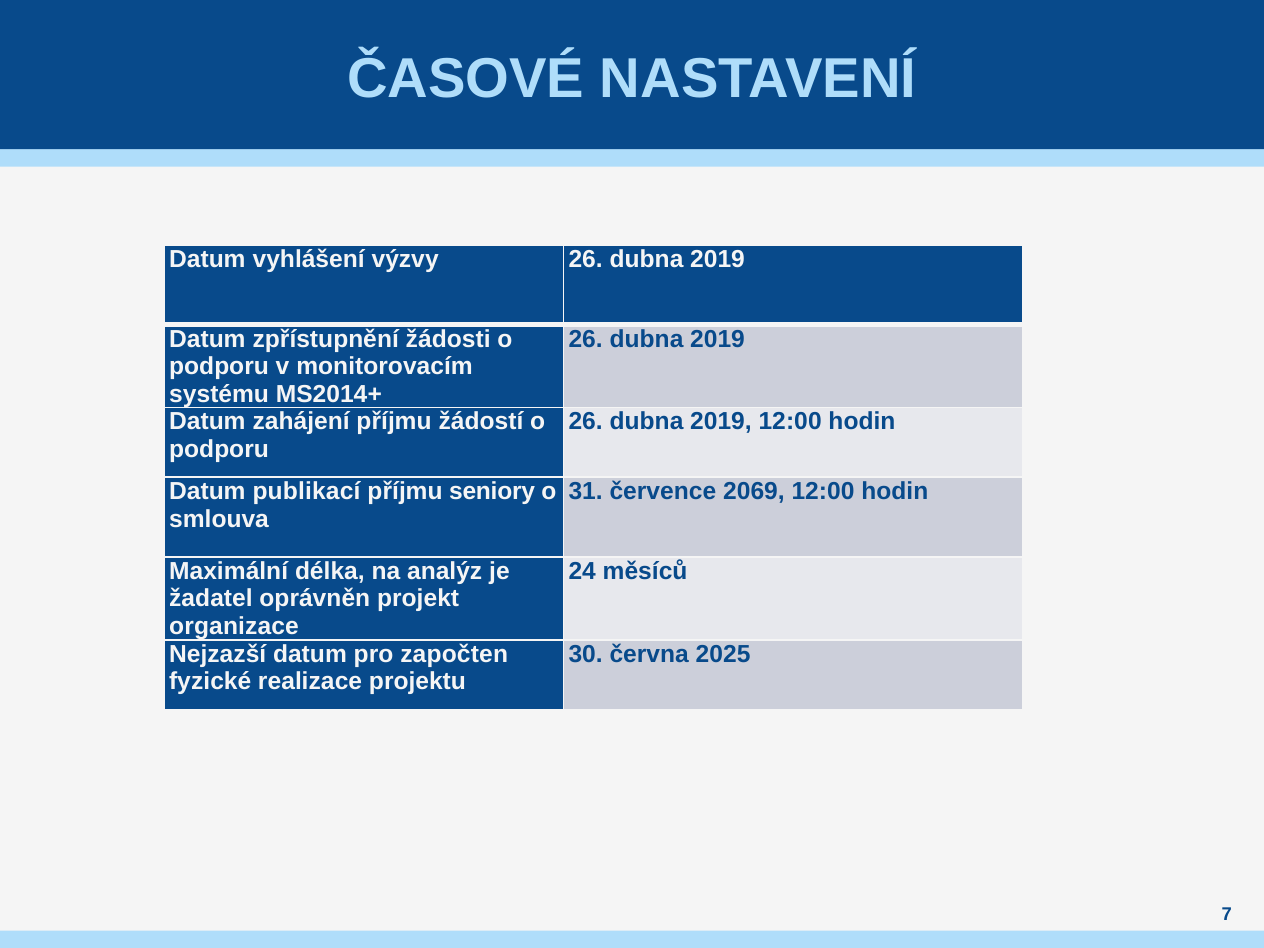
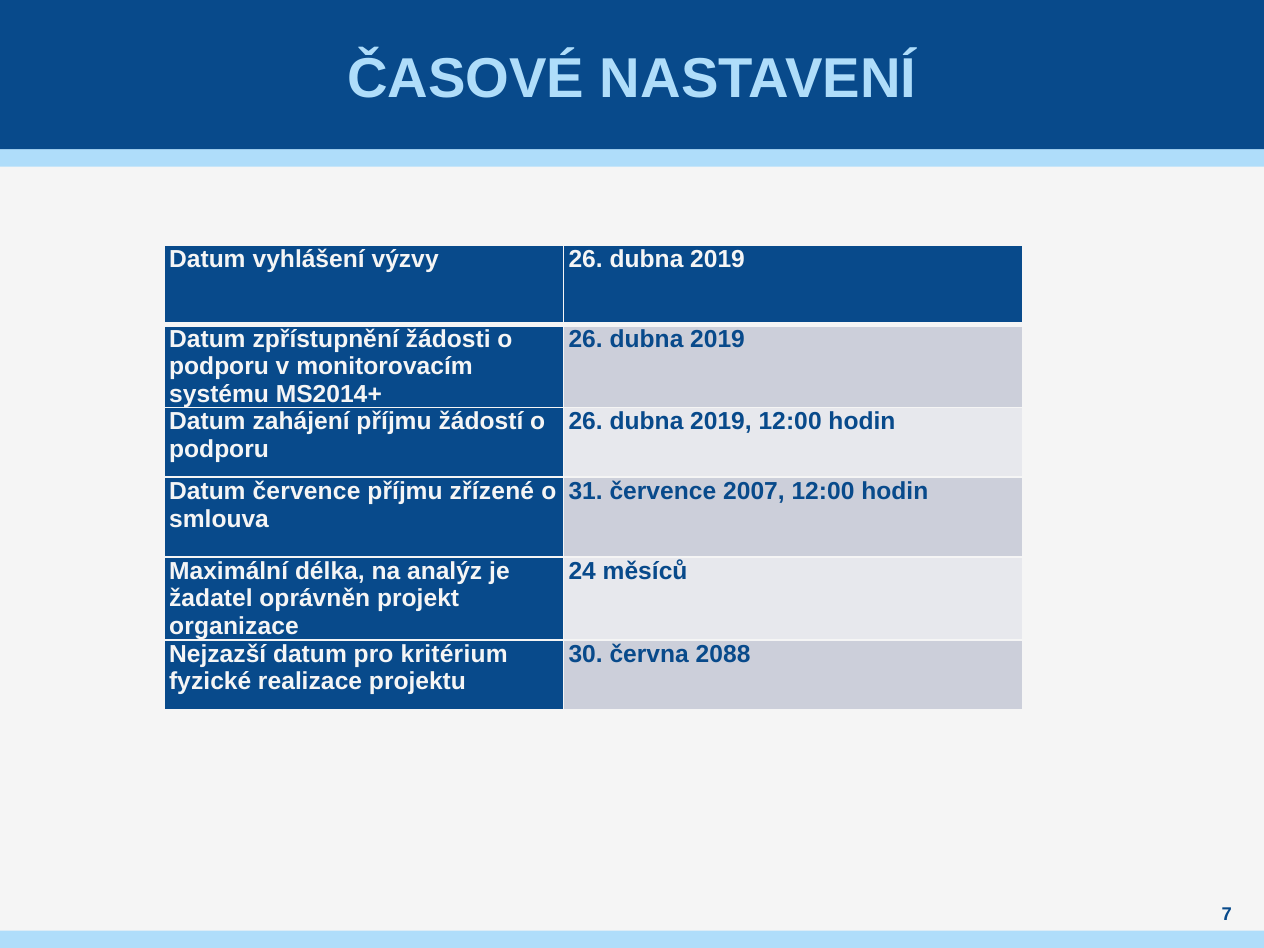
Datum publikací: publikací -> července (306, 491)
seniory: seniory -> zřízené (492, 491)
2069: 2069 -> 2007 (754, 491)
započten: započten -> kritérium (454, 654)
2025: 2025 -> 2088 (723, 654)
